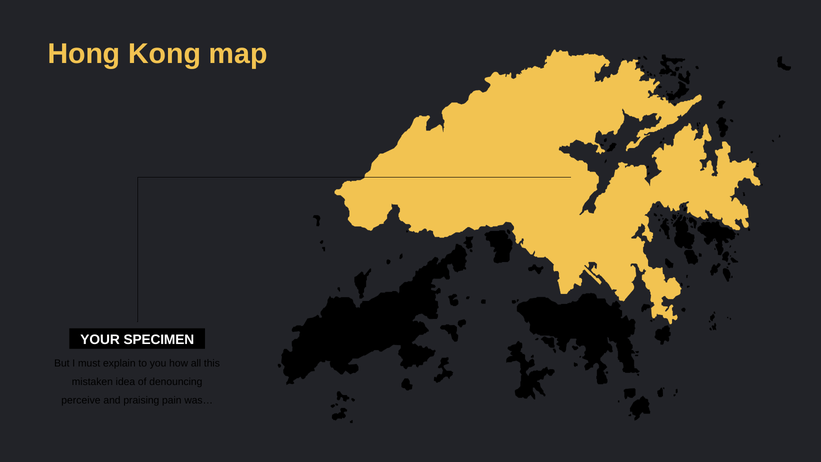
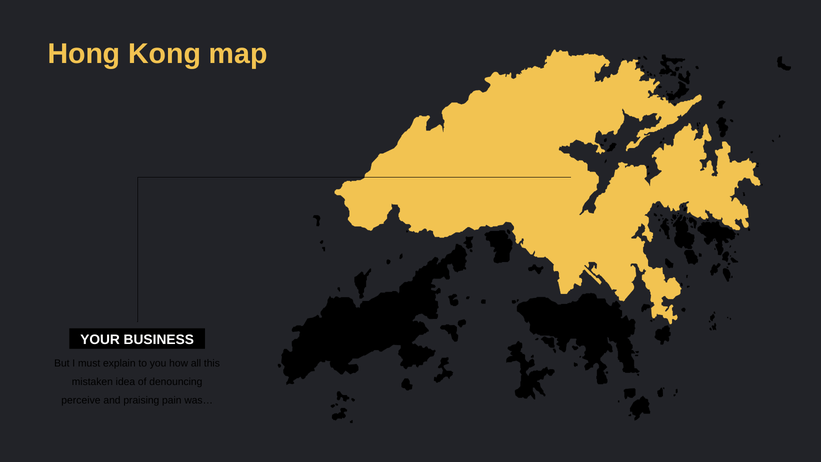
SPECIMEN: SPECIMEN -> BUSINESS (159, 339)
